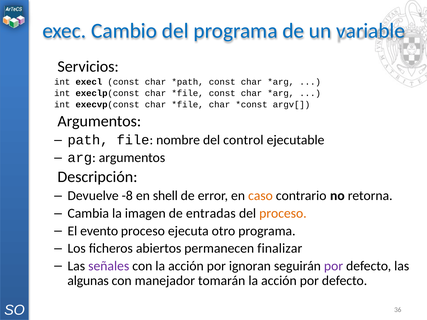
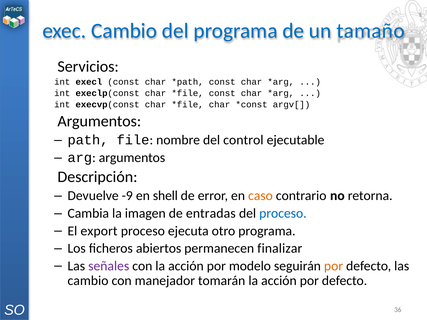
variable: variable -> tamaño (371, 31)
-8: -8 -> -9 (127, 196)
proceso colour: orange -> blue (283, 213)
evento: evento -> export (99, 231)
ignoran: ignoran -> modelo (250, 266)
por colour: purple -> orange (334, 266)
algunas: algunas -> cambio (88, 281)
